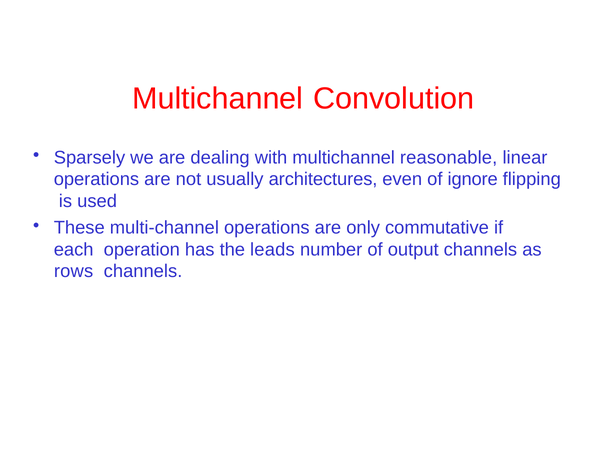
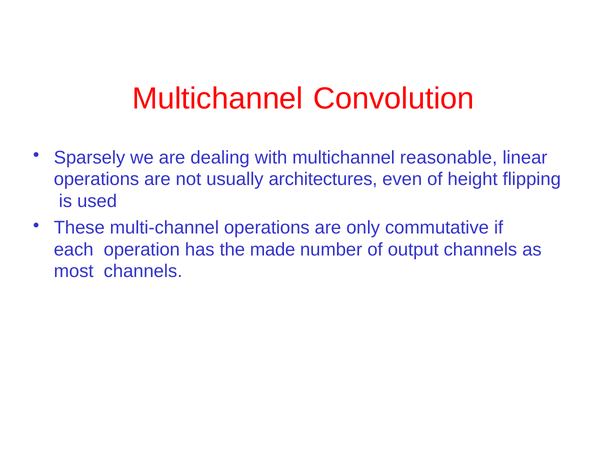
ignore: ignore -> height (473, 180)
leads: leads -> made (273, 250)
rows: rows -> most (74, 272)
